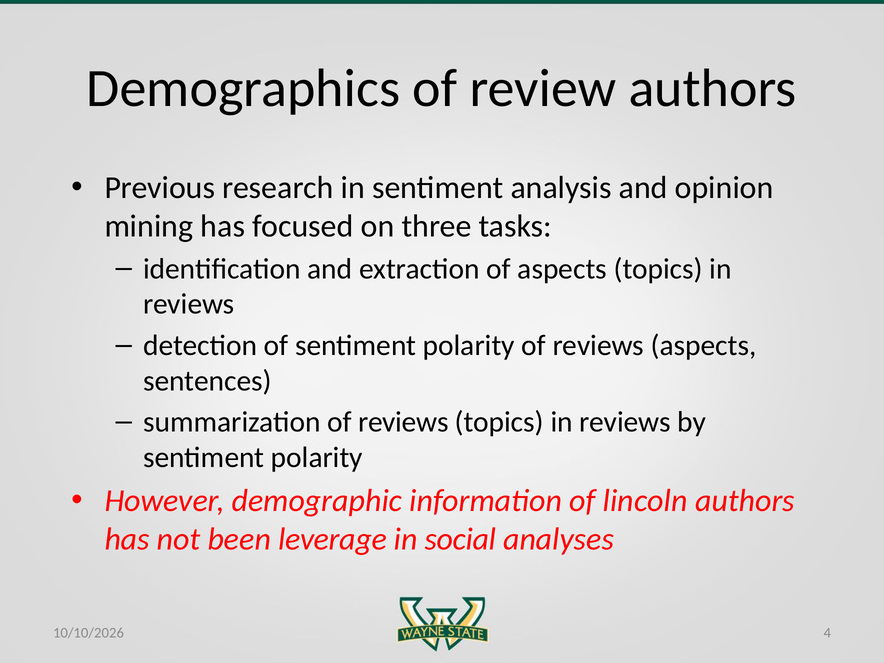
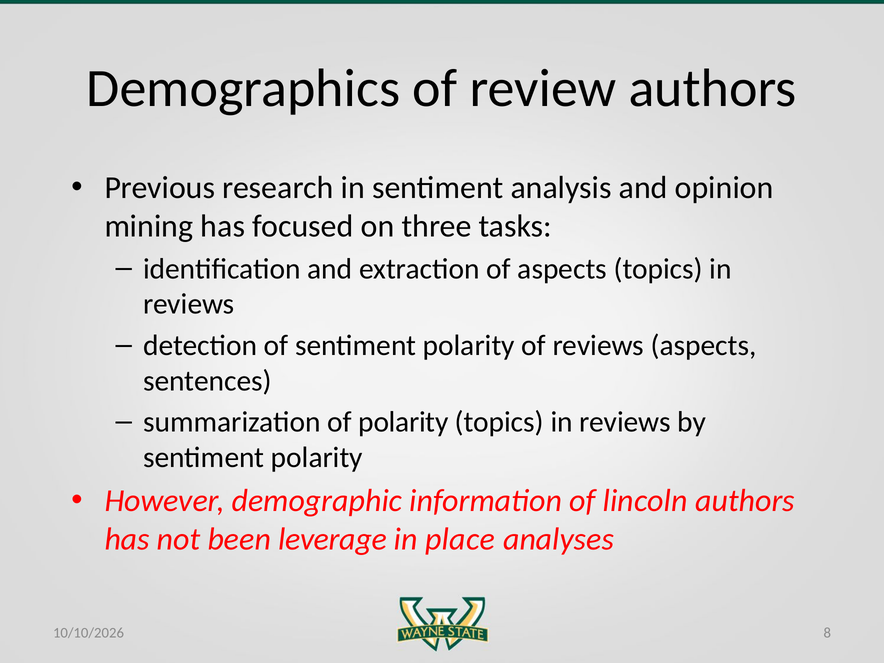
summarization of reviews: reviews -> polarity (403, 422)
social: social -> place (460, 539)
4: 4 -> 8 (827, 633)
